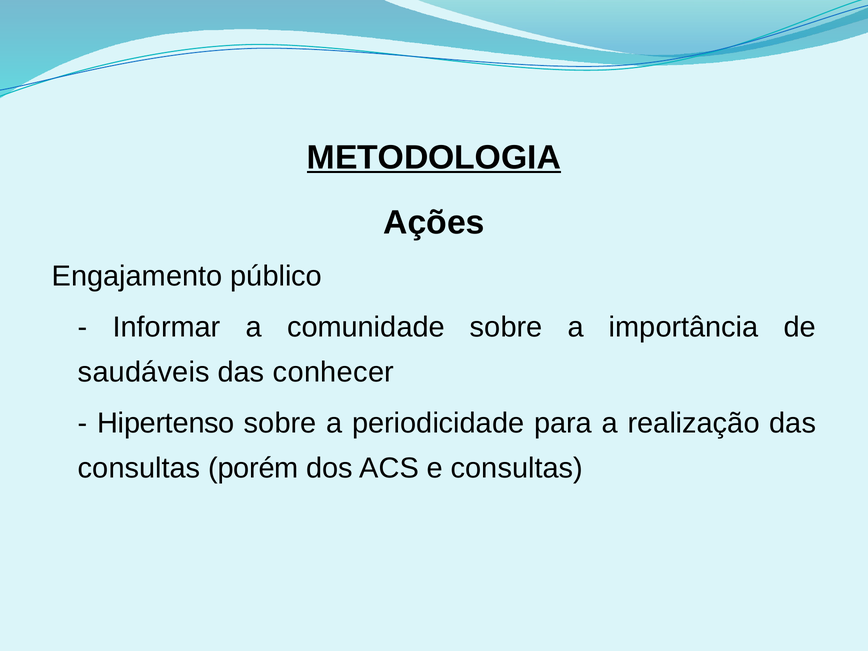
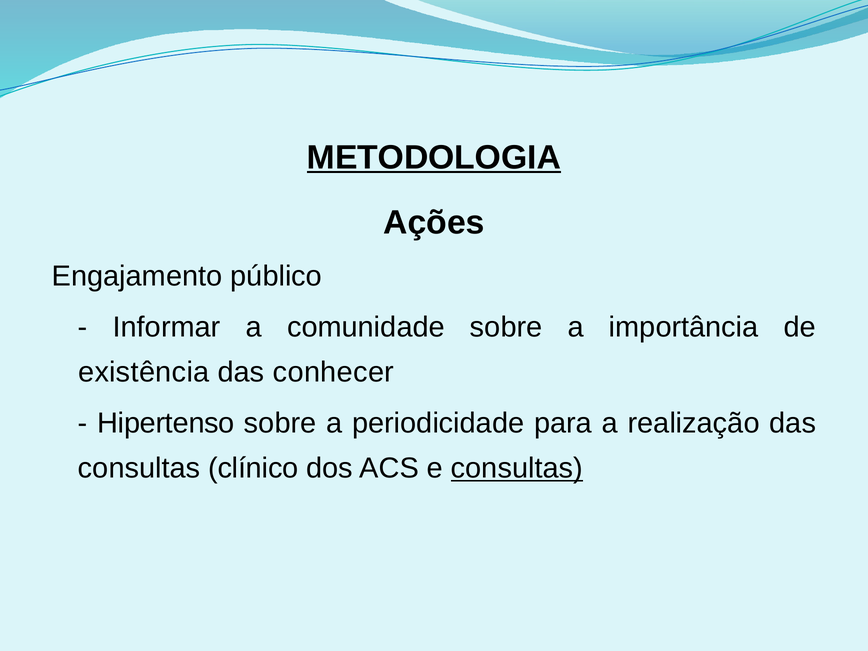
saudáveis: saudáveis -> existência (144, 372)
porém: porém -> clínico (253, 468)
consultas underline: none -> present (517, 468)
